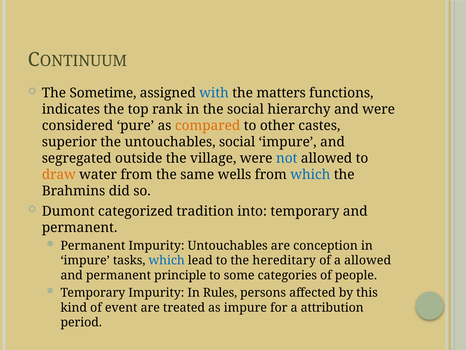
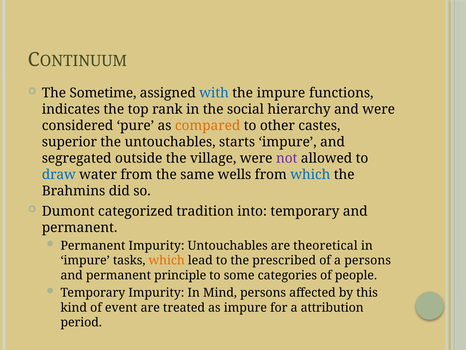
the matters: matters -> impure (281, 93)
untouchables social: social -> starts (237, 142)
not colour: blue -> purple (287, 158)
draw colour: orange -> blue (59, 175)
conception: conception -> theoretical (325, 245)
which colour: blue -> orange (167, 260)
hereditary: hereditary -> prescribed (284, 260)
a allowed: allowed -> persons (368, 260)
Rules: Rules -> Mind (220, 292)
